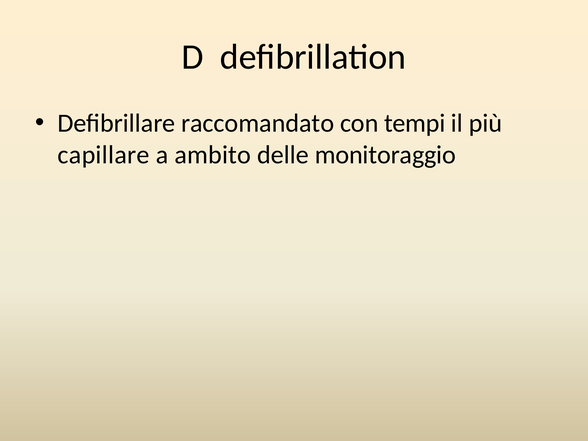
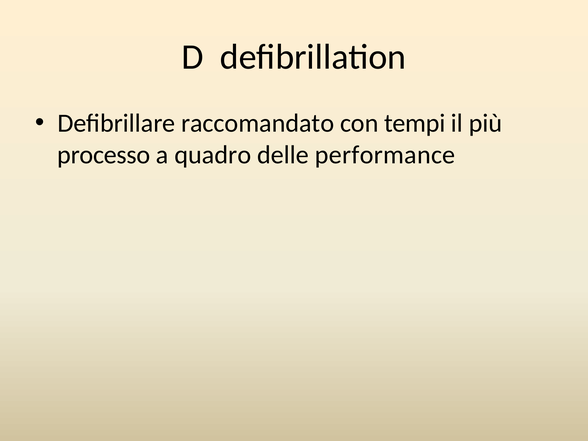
capillare: capillare -> processo (104, 155)
ambito: ambito -> quadro (213, 155)
monitoraggio: monitoraggio -> performance (385, 155)
